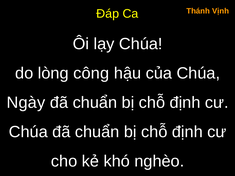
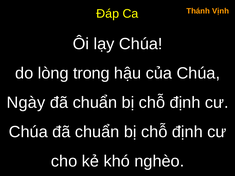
công: công -> trong (91, 73)
